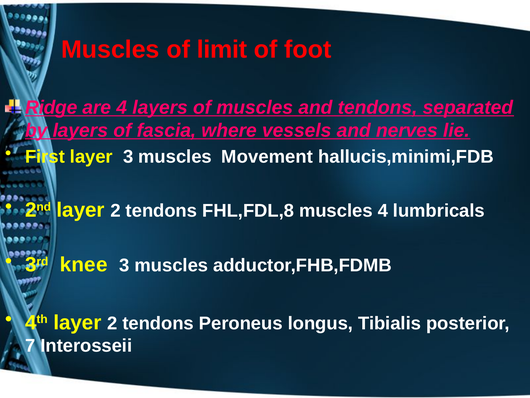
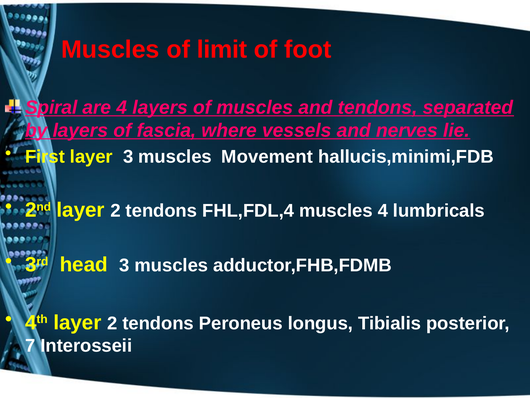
Ridge: Ridge -> Spiral (51, 107)
FHL,FDL,8: FHL,FDL,8 -> FHL,FDL,4 (248, 211)
knee: knee -> head (84, 264)
